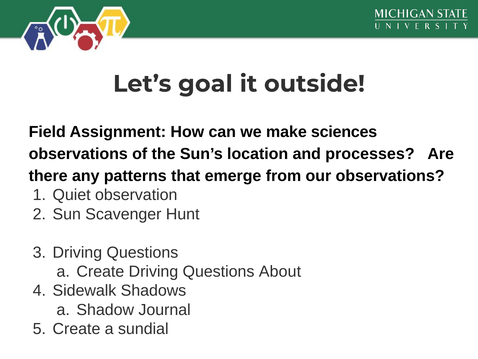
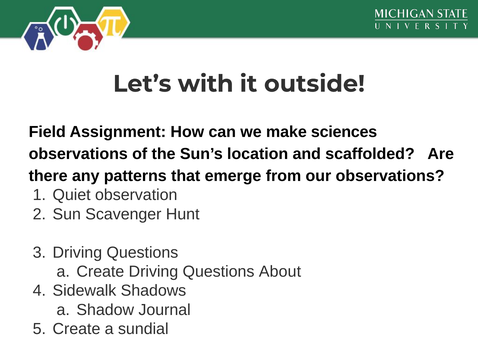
goal: goal -> with (206, 84)
processes: processes -> scaffolded (370, 154)
